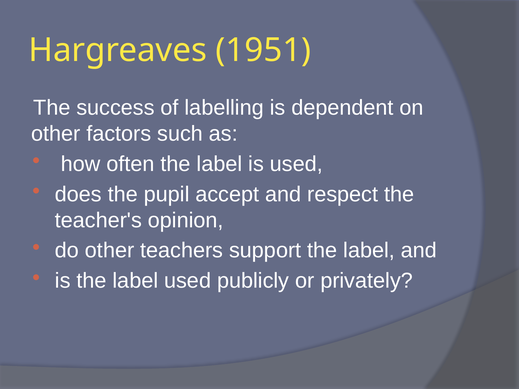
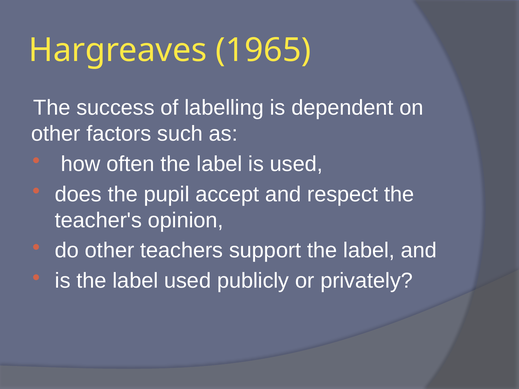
1951: 1951 -> 1965 (263, 50)
